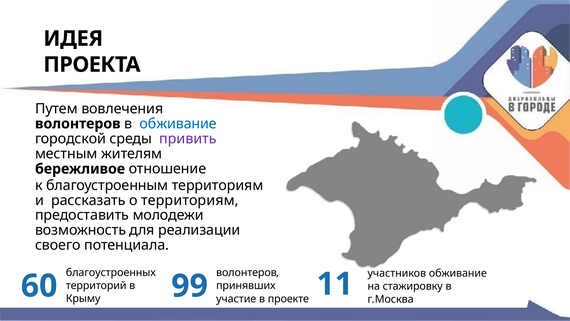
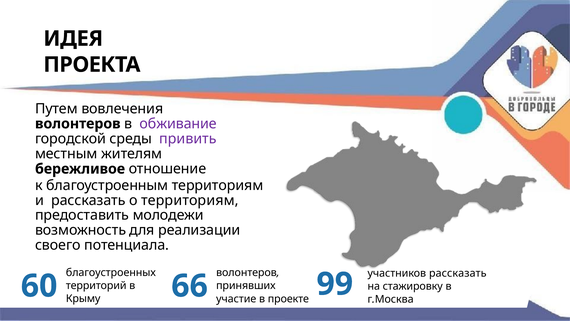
обживание colour: blue -> purple (178, 124)
участников обживание: обживание -> рассказать (458, 273)
99: 99 -> 66 (190, 286)
11: 11 -> 99 (335, 284)
